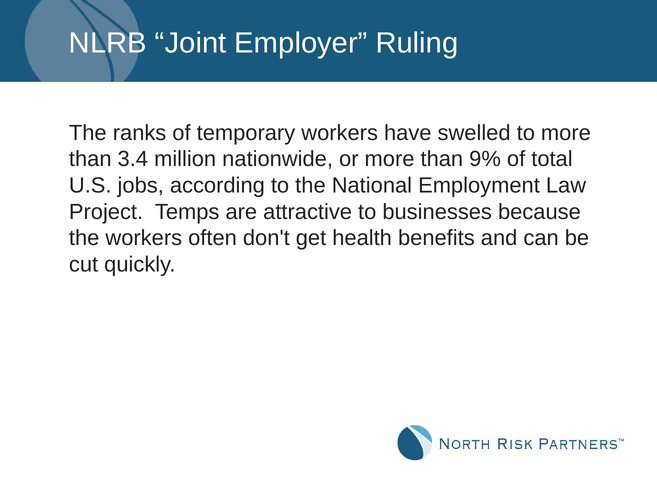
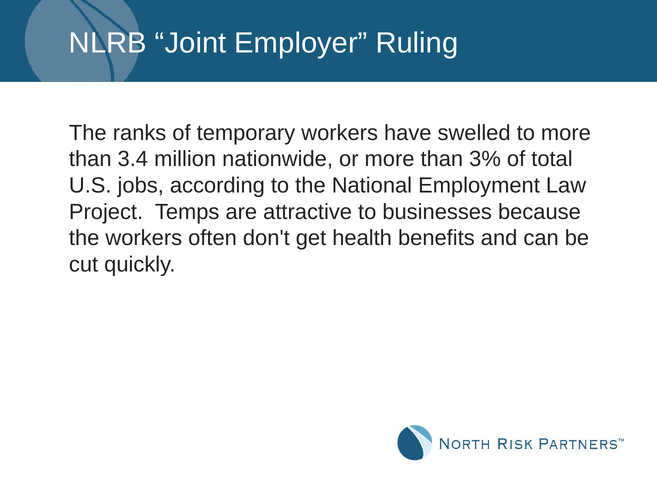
9%: 9% -> 3% (485, 159)
